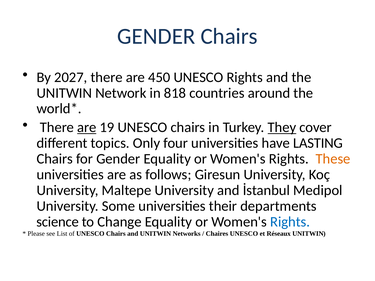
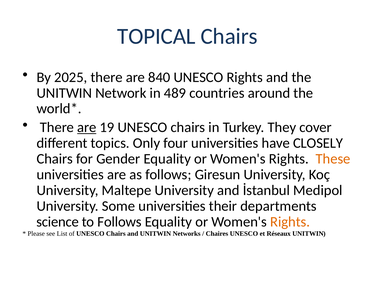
GENDER: GENDER -> TOPICAL (156, 36)
2027: 2027 -> 2025 (71, 77)
450: 450 -> 840 (159, 77)
818: 818 -> 489 (175, 93)
They underline: present -> none (282, 128)
LASTING: LASTING -> CLOSELY (318, 143)
to Change: Change -> Follows (120, 222)
Rights colour: blue -> orange (290, 222)
